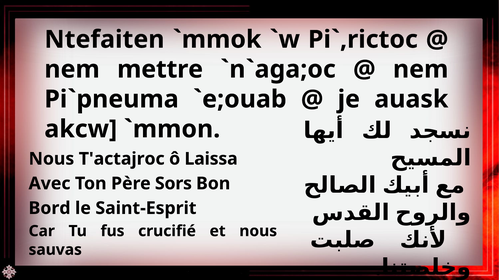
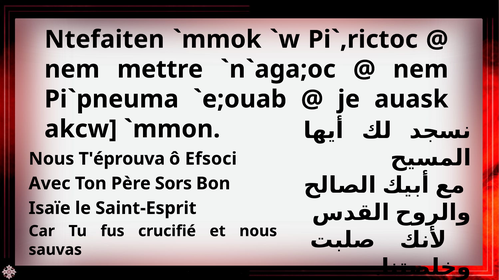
T'actajroc: T'actajroc -> T'éprouva (122, 159)
Laissa: Laissa -> Efsoci (211, 159)
Bord: Bord -> Isaïe (50, 209)
